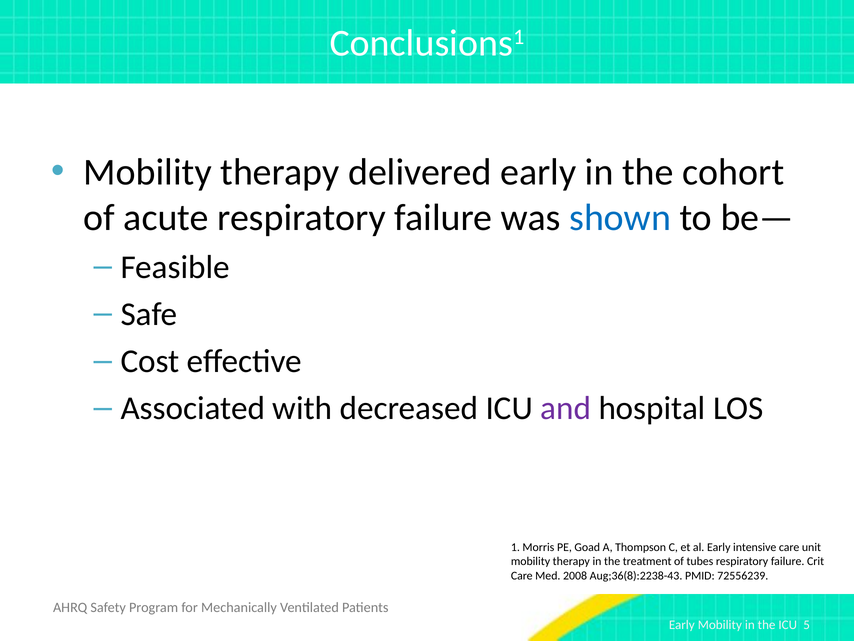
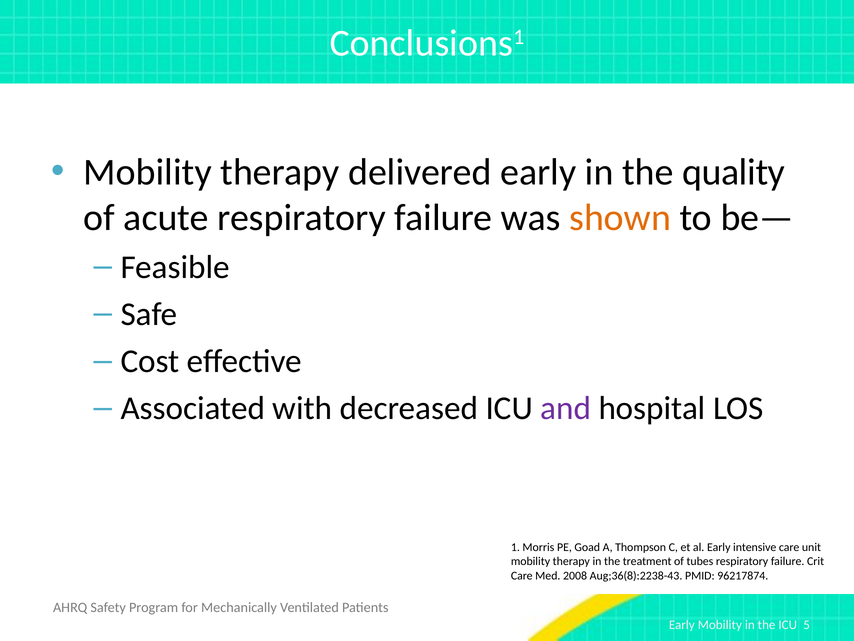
cohort: cohort -> quality (734, 172)
shown colour: blue -> orange (620, 218)
72556239: 72556239 -> 96217874 (743, 575)
